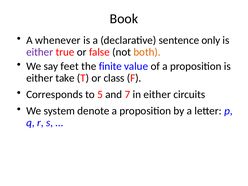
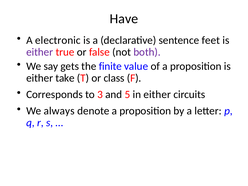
Book: Book -> Have (124, 19)
whenever: whenever -> electronic (58, 40)
only: only -> feet (211, 40)
both colour: orange -> purple (147, 52)
feet: feet -> gets (70, 66)
5: 5 -> 3 (100, 94)
7: 7 -> 5 (127, 94)
system: system -> always (59, 111)
